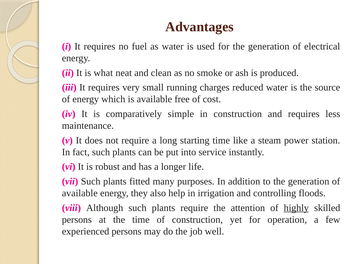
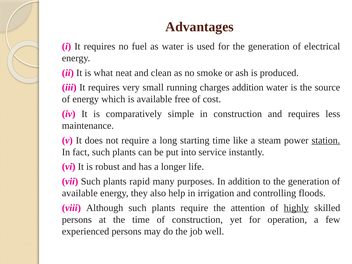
charges reduced: reduced -> addition (248, 88)
station underline: none -> present (326, 140)
fitted: fitted -> rapid (140, 181)
